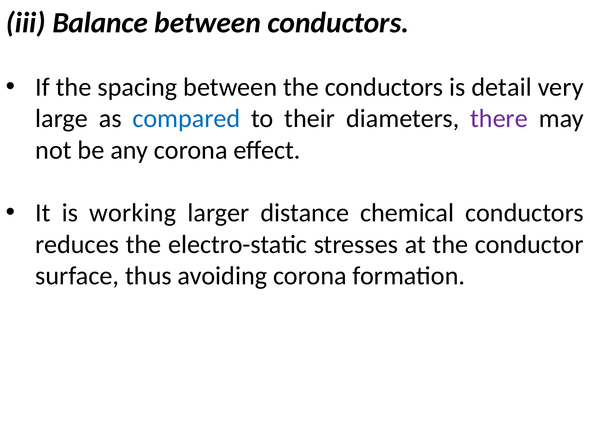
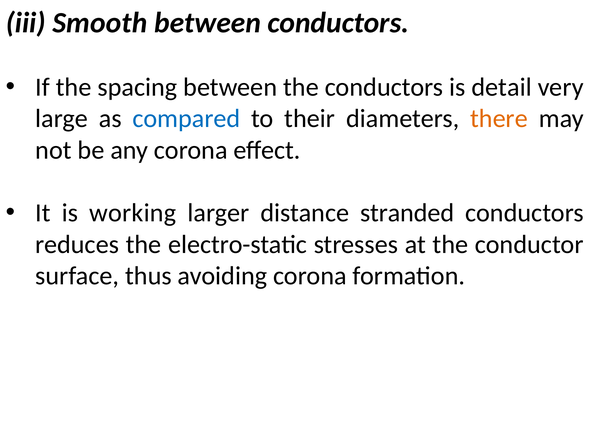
Balance: Balance -> Smooth (100, 23)
there colour: purple -> orange (499, 119)
chemical: chemical -> stranded (407, 213)
